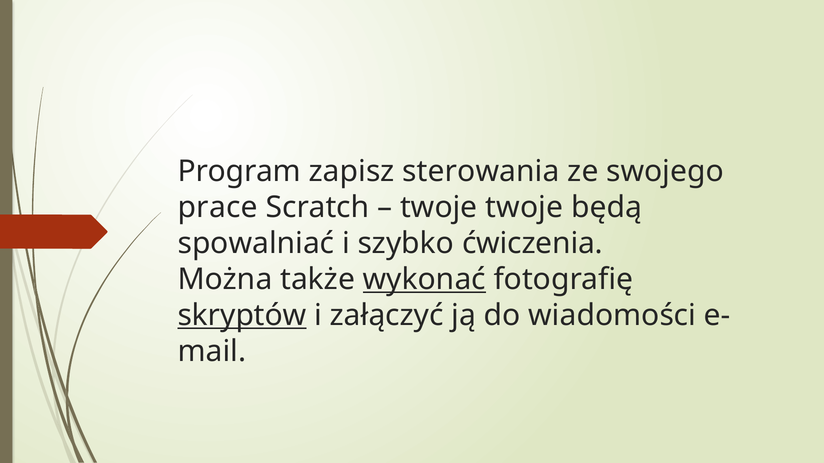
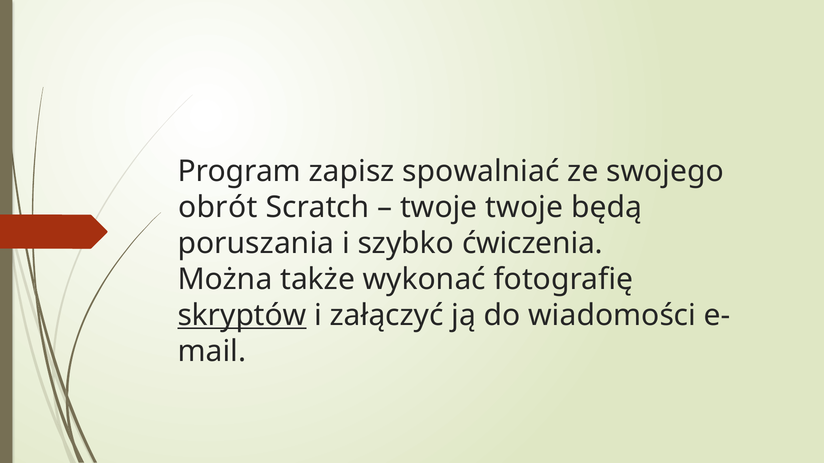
sterowania: sterowania -> spowalniać (481, 171)
prace: prace -> obrót (218, 207)
spowalniać: spowalniać -> poruszania (256, 244)
wykonać underline: present -> none (424, 280)
